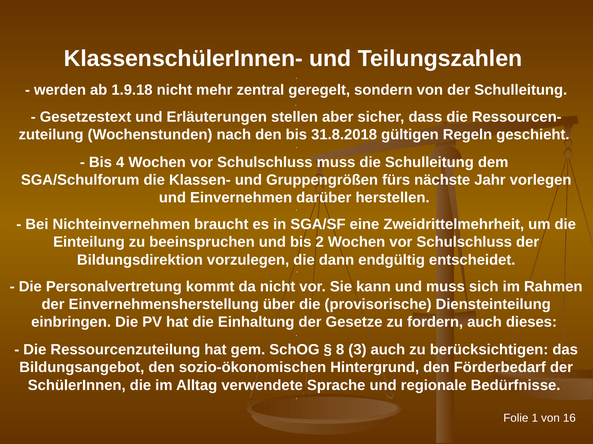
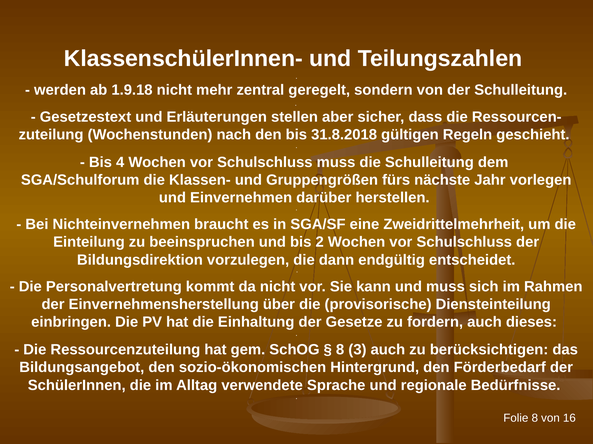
Folie 1: 1 -> 8 (535, 419)
